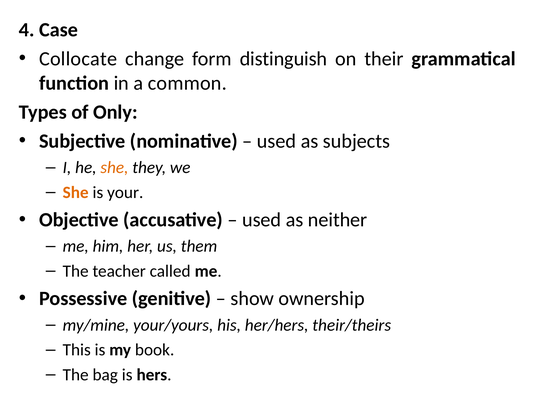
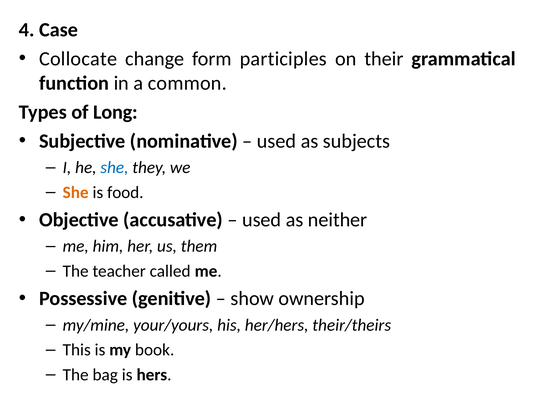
distinguish: distinguish -> participles (283, 59)
Only: Only -> Long (116, 112)
she colour: orange -> blue (114, 168)
your: your -> food (125, 193)
